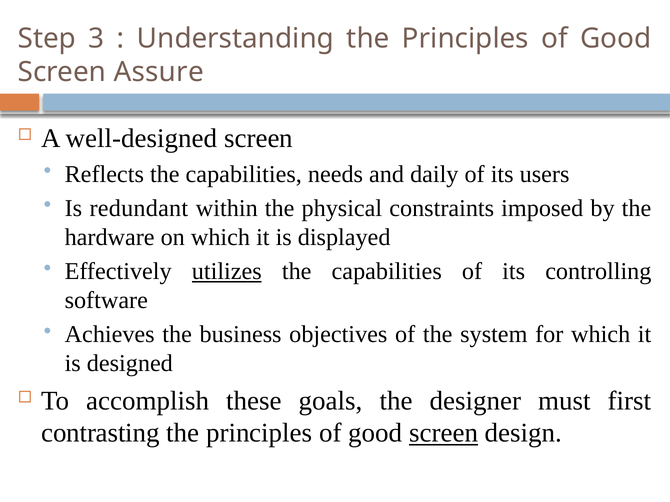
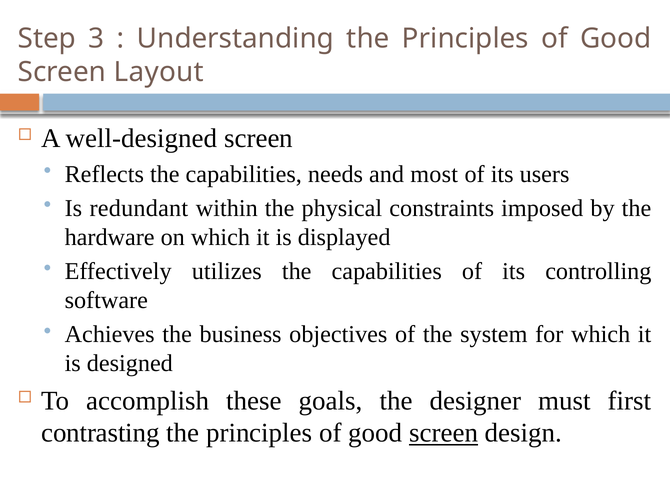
Assure: Assure -> Layout (159, 72)
daily: daily -> most (434, 174)
utilizes underline: present -> none (227, 272)
